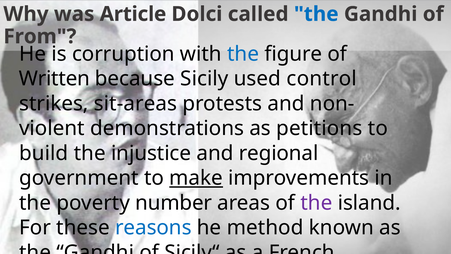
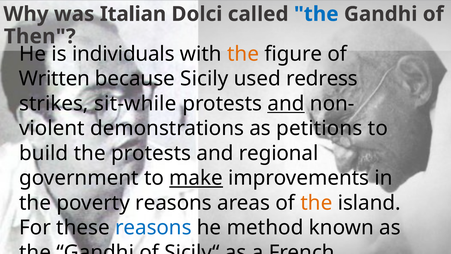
Article: Article -> Italian (133, 14)
From: From -> Then (40, 36)
corruption: corruption -> individuals (123, 54)
the colour: blue -> orange (243, 54)
control: control -> redress (322, 79)
sit-areas: sit-areas -> sit-while (135, 103)
and underline: none -> present (286, 103)
the injustice: injustice -> protests (151, 153)
poverty number: number -> reasons (174, 203)
the colour: purple -> orange (316, 203)
